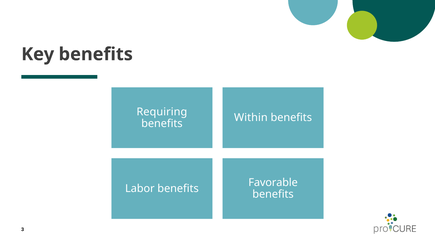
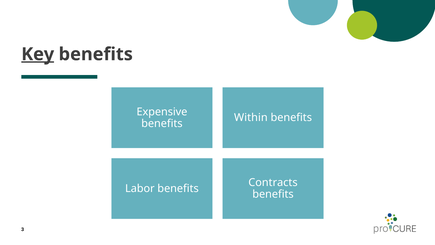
Key underline: none -> present (38, 54)
Requiring: Requiring -> Expensive (162, 112)
Favorable: Favorable -> Contracts (273, 182)
